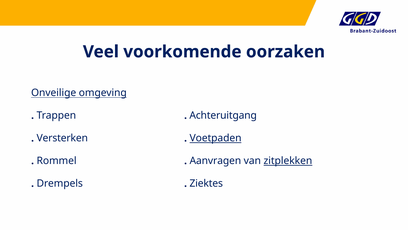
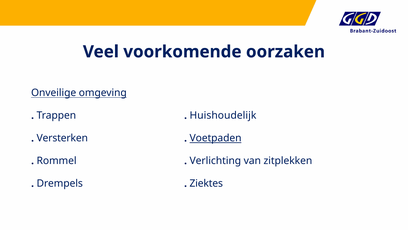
Achteruitgang: Achteruitgang -> Huishoudelijk (223, 115)
Aanvragen: Aanvragen -> Verlichting (215, 160)
zitplekken underline: present -> none (288, 160)
